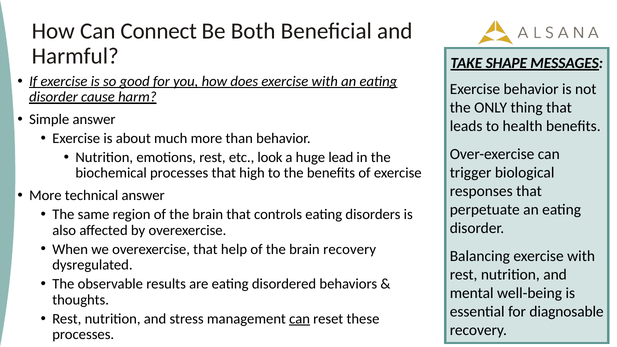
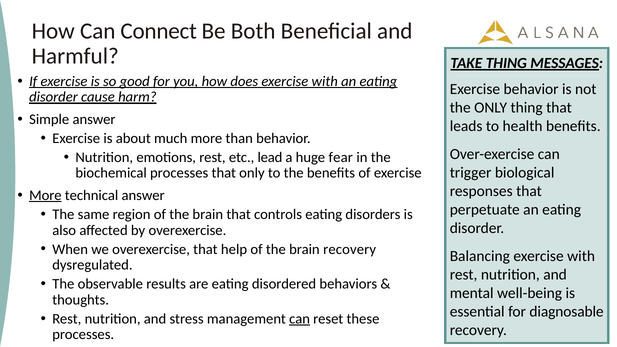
TAKE SHAPE: SHAPE -> THING (506, 63)
look: look -> lead (270, 157)
lead: lead -> fear (341, 157)
that high: high -> only (252, 173)
More underline: none -> present (45, 195)
